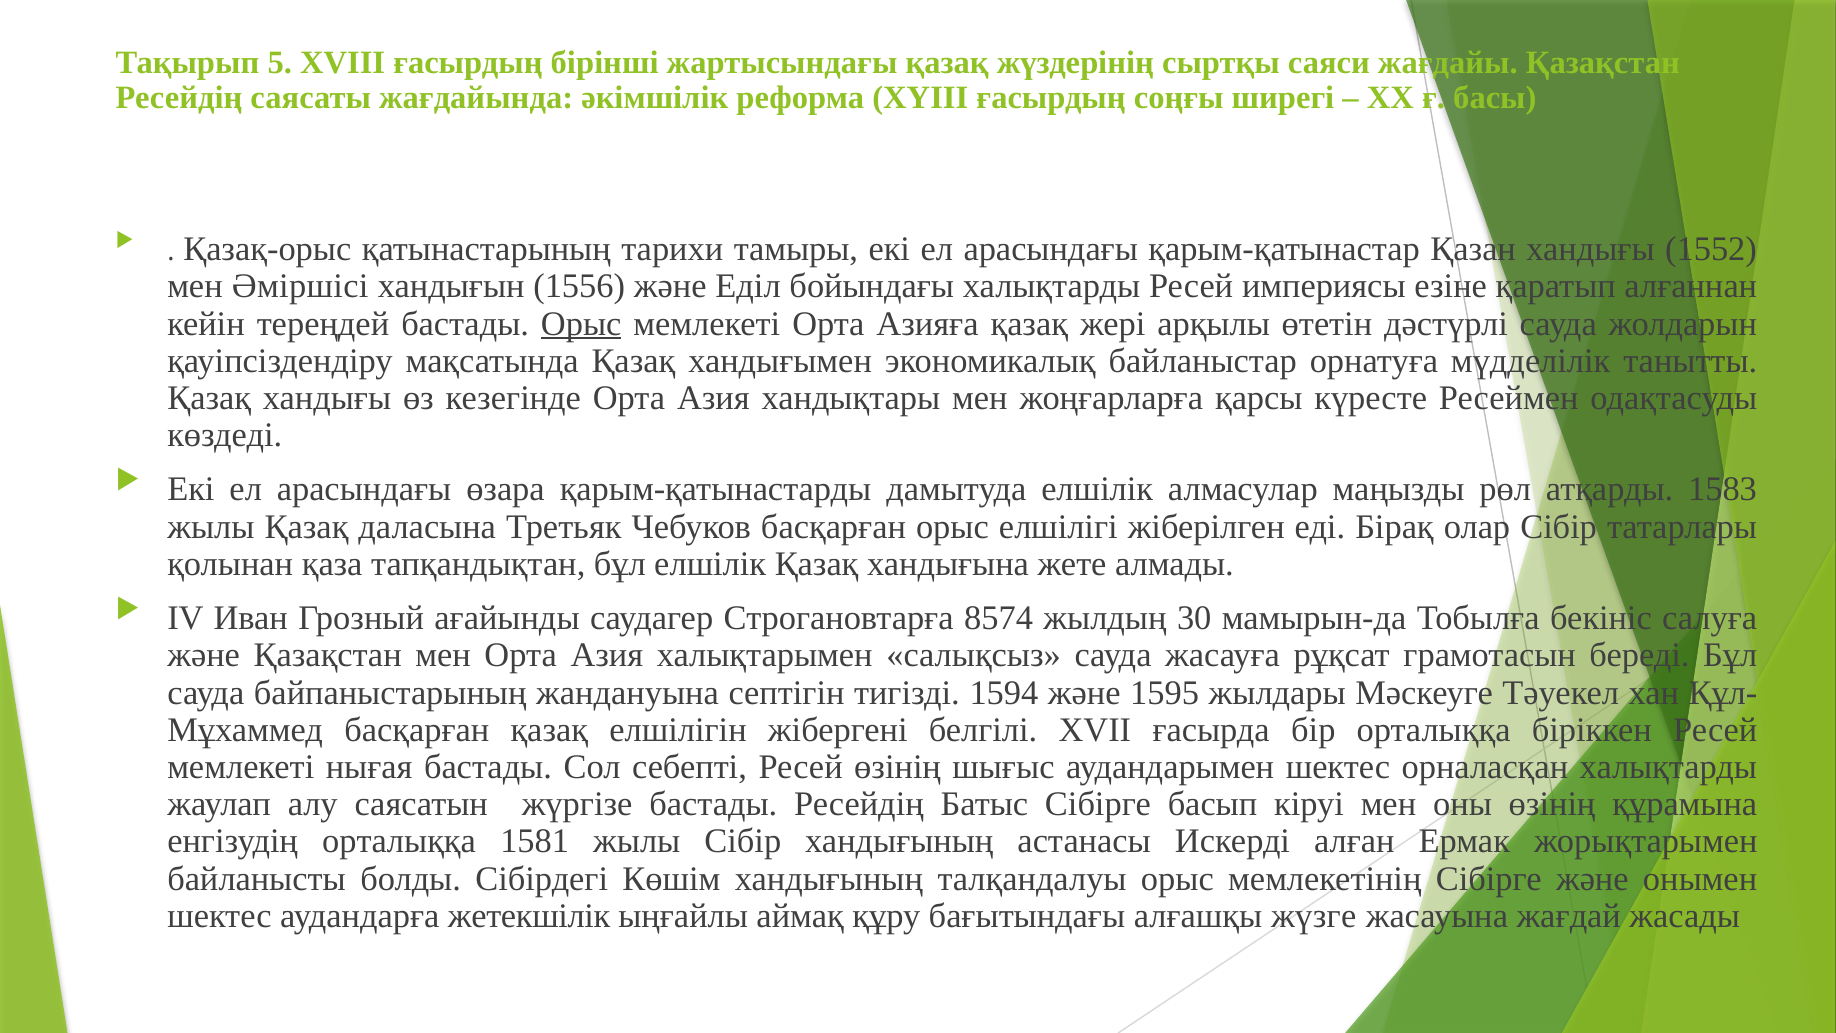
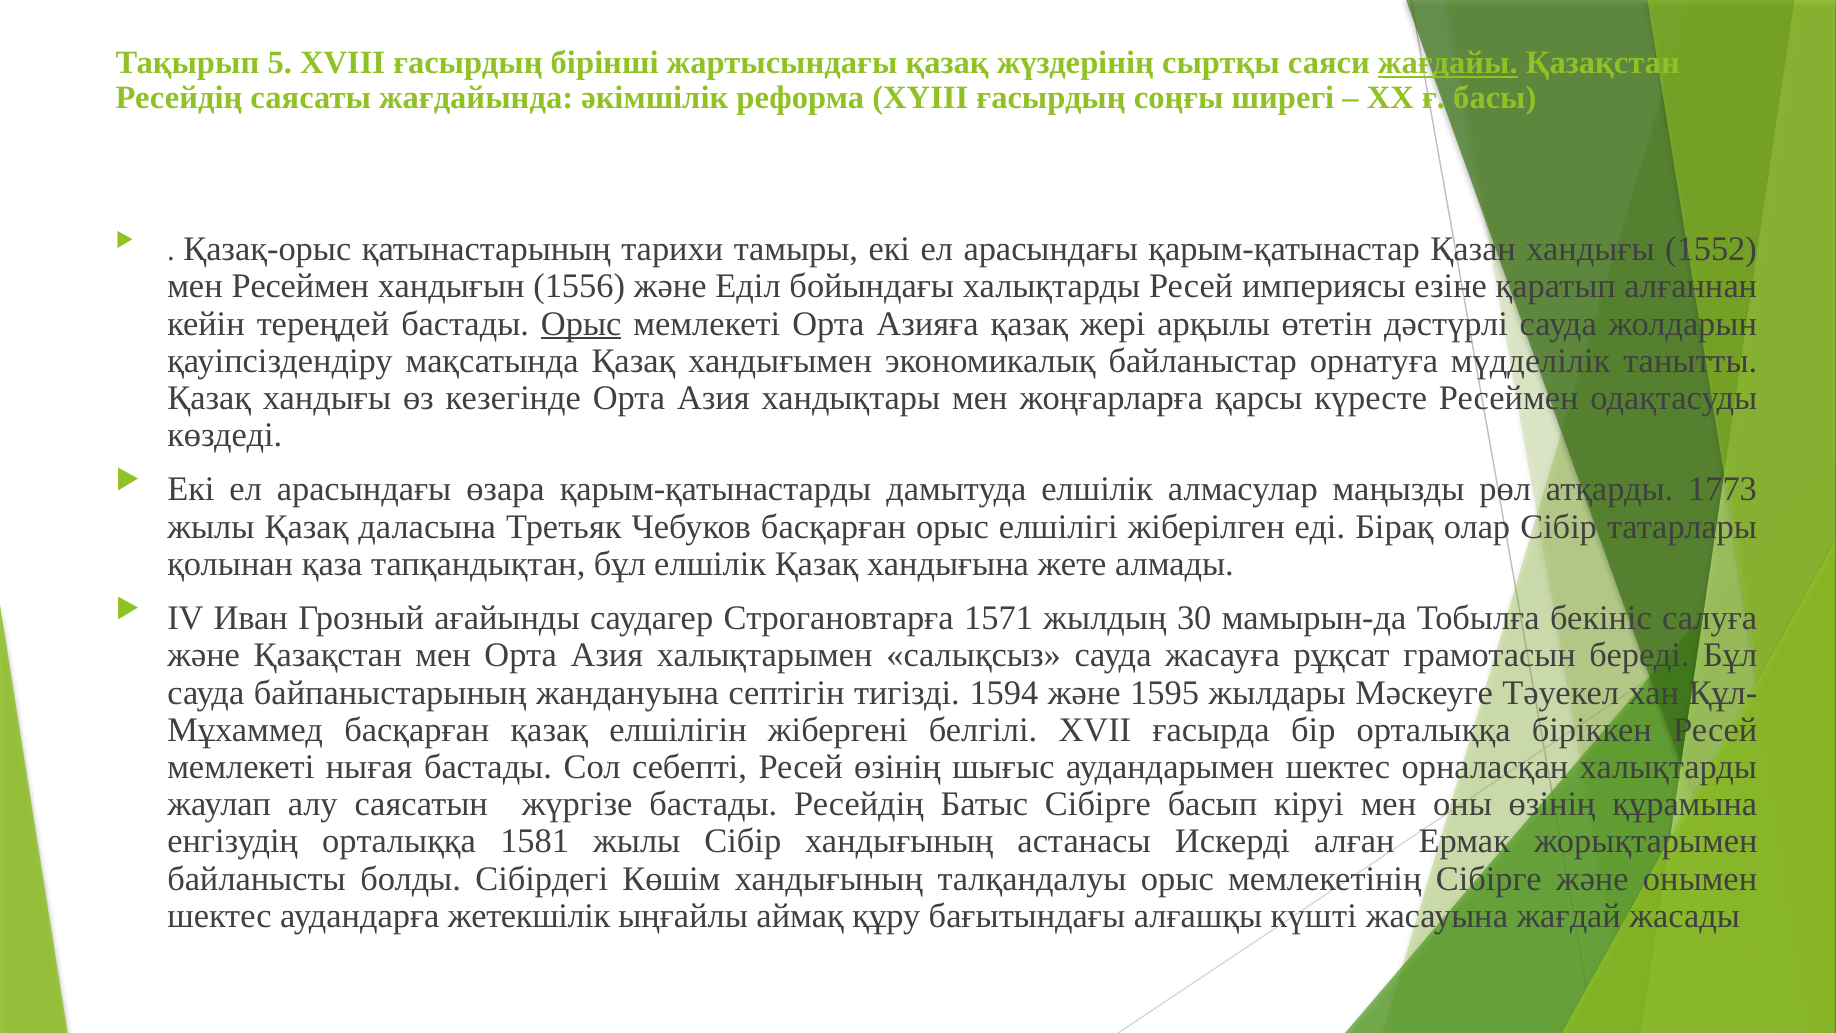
жағдайы underline: none -> present (1448, 63)
мен Әміршісі: Әміршісі -> Ресеймен (300, 286)
1583: 1583 -> 1773 (1723, 490)
8574: 8574 -> 1571 (999, 618)
жүзге: жүзге -> күшті (1314, 916)
